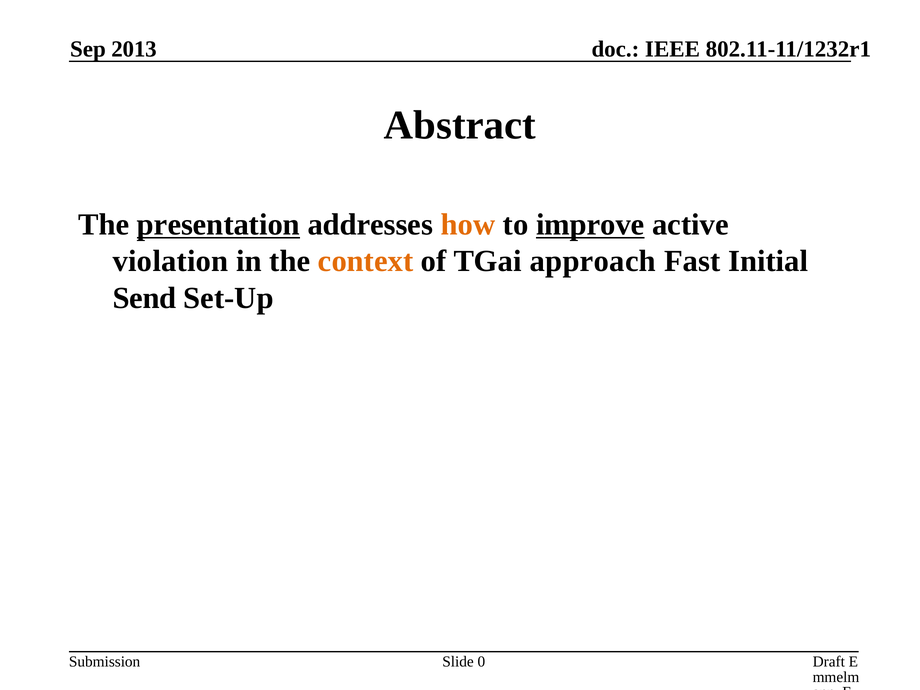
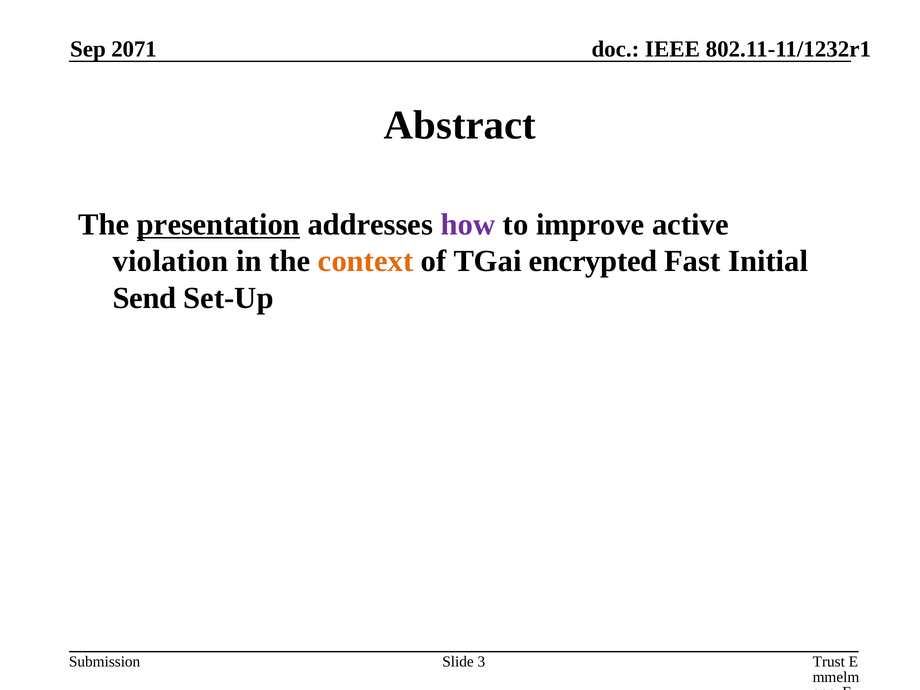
2013: 2013 -> 2071 (134, 49)
how colour: orange -> purple (468, 225)
improve underline: present -> none (590, 225)
approach: approach -> encrypted (593, 261)
Draft: Draft -> Trust (829, 662)
0: 0 -> 3 (481, 662)
